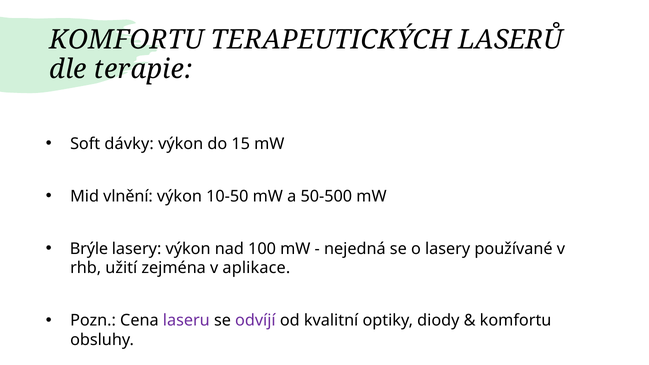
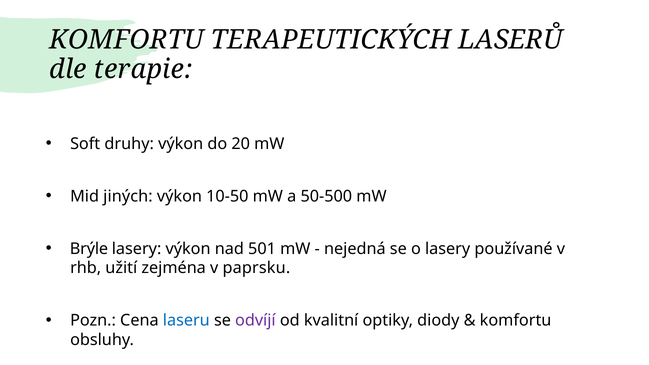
dávky: dávky -> druhy (129, 144)
15: 15 -> 20 (241, 144)
vlnění: vlnění -> jiných (128, 196)
100: 100 -> 501 (262, 249)
aplikace: aplikace -> paprsku (256, 268)
laseru colour: purple -> blue (186, 321)
